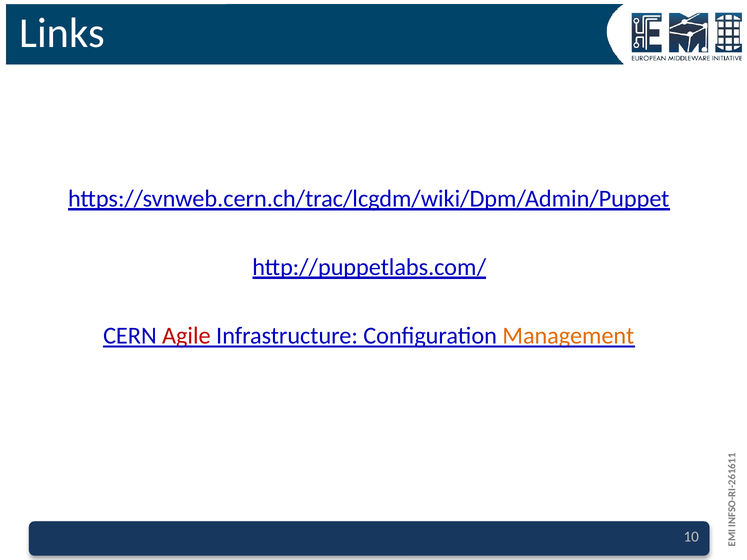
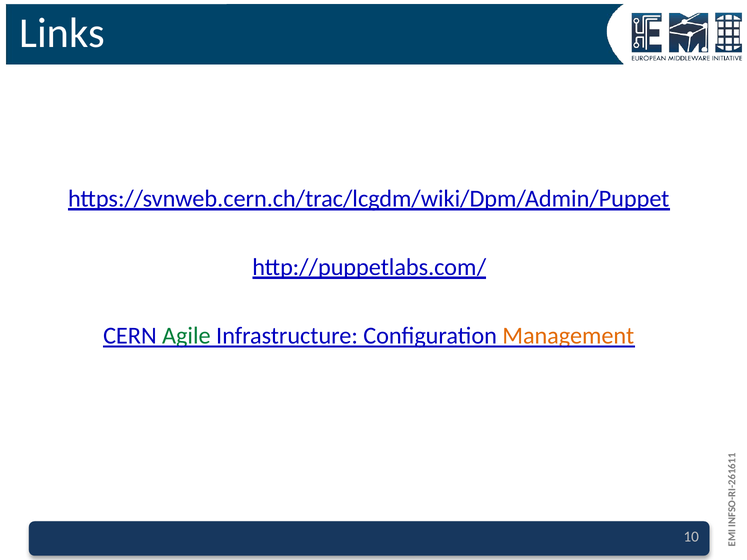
Agile colour: red -> green (186, 336)
